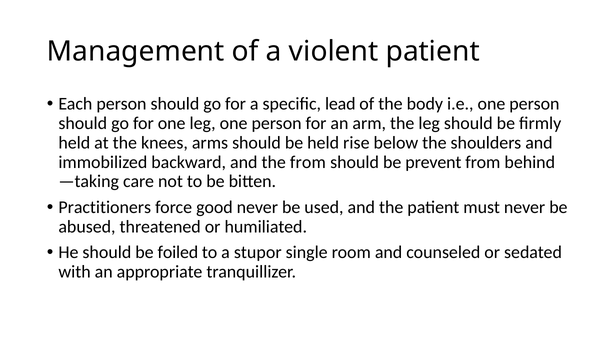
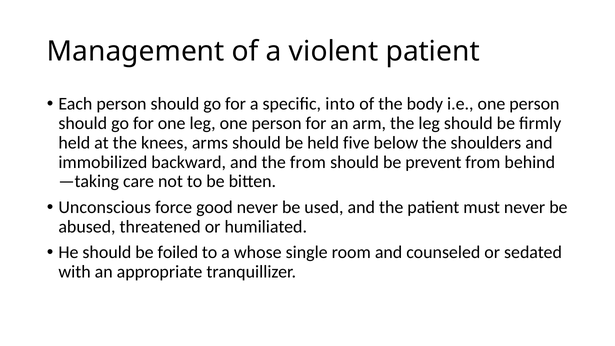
lead: lead -> into (340, 104)
rise: rise -> five (356, 143)
Practitioners: Practitioners -> Unconscious (105, 207)
stupor: stupor -> whose (258, 252)
